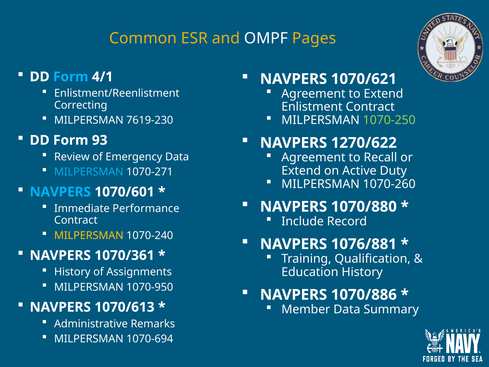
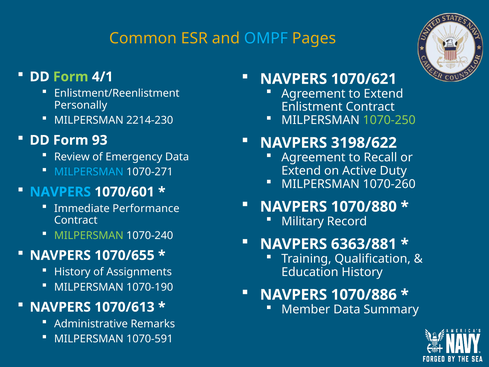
OMPF colour: white -> light blue (266, 38)
Form colour: light blue -> light green (71, 77)
Correcting: Correcting -> Personally (81, 105)
7619-230: 7619-230 -> 2214-230 (150, 120)
1270/622: 1270/622 -> 3198/622 (364, 143)
Include: Include -> Military (303, 221)
MILPERSMAN colour: yellow -> light green (89, 235)
1076/881: 1076/881 -> 6363/881 (364, 244)
1070/361: 1070/361 -> 1070/655 (124, 255)
1070-950: 1070-950 -> 1070-190 (150, 287)
1070-694: 1070-694 -> 1070-591 (150, 339)
